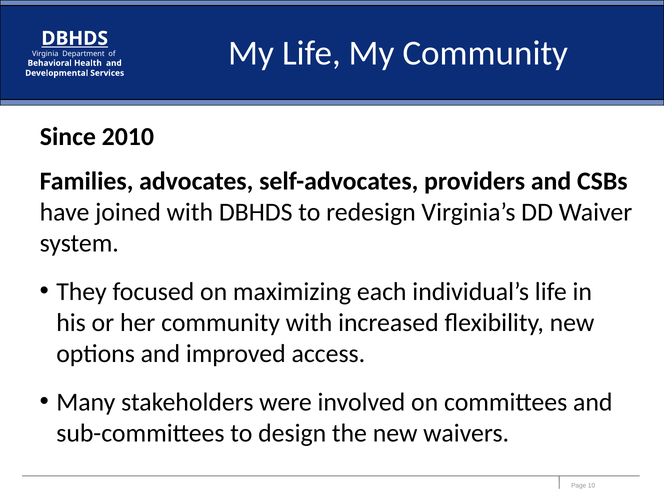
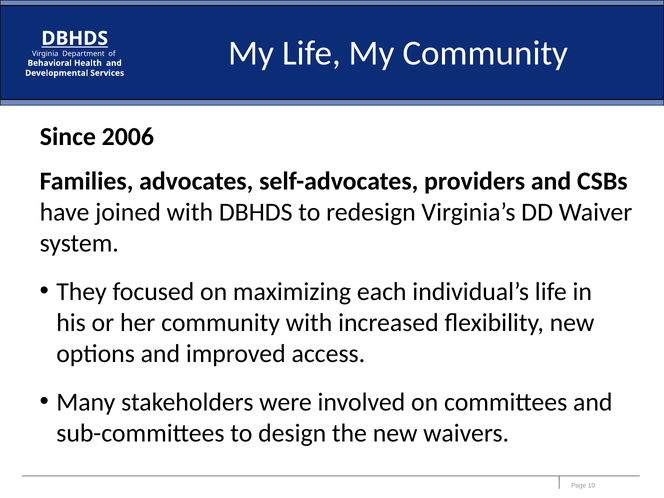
2010: 2010 -> 2006 (128, 137)
